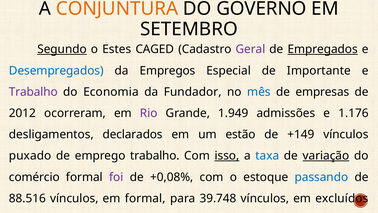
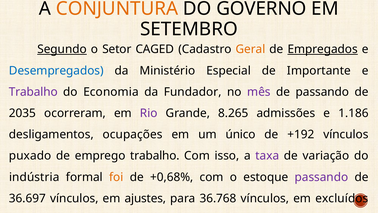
Estes: Estes -> Setor (117, 49)
Geral colour: purple -> orange (250, 49)
Empregos: Empregos -> Ministério (167, 71)
mês colour: blue -> purple (259, 92)
de empresas: empresas -> passando (322, 92)
2012: 2012 -> 2035 (22, 113)
1.949: 1.949 -> 8.265 (233, 113)
1.176: 1.176 -> 1.186 (353, 113)
declarados: declarados -> ocupações (133, 134)
estão: estão -> único (241, 134)
+149: +149 -> +192 (301, 134)
isso underline: present -> none (227, 156)
taxa colour: blue -> purple (267, 156)
variação underline: present -> none (326, 156)
comércio: comércio -> indústria (34, 177)
foi colour: purple -> orange (116, 177)
+0,08%: +0,08% -> +0,68% (172, 177)
passando colour: blue -> purple (321, 177)
88.516: 88.516 -> 36.697 (27, 198)
em formal: formal -> ajustes (145, 198)
39.748: 39.748 -> 36.768 (218, 198)
